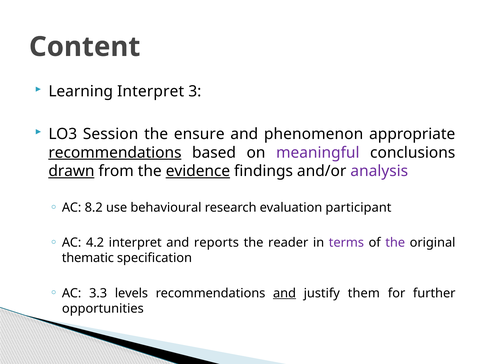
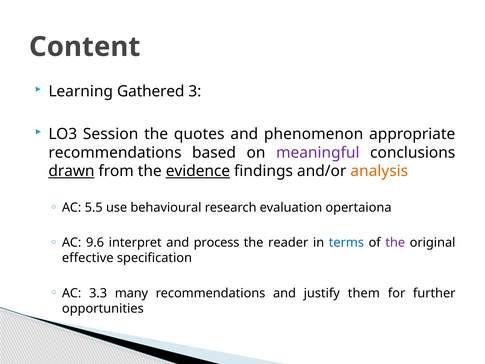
Learning Interpret: Interpret -> Gathered (151, 91)
ensure: ensure -> quotes (199, 134)
recommendations underline: present -> none (115, 152)
analysis colour: purple -> orange (379, 171)
8.2: 8.2 -> 5.5 (94, 208)
participant: participant -> opertaiona (358, 208)
4.2: 4.2 -> 9.6 (95, 243)
reports: reports -> process (217, 243)
terms colour: purple -> blue (346, 243)
thematic: thematic -> effective (88, 258)
levels: levels -> many (131, 293)
and underline: present -> none (285, 293)
